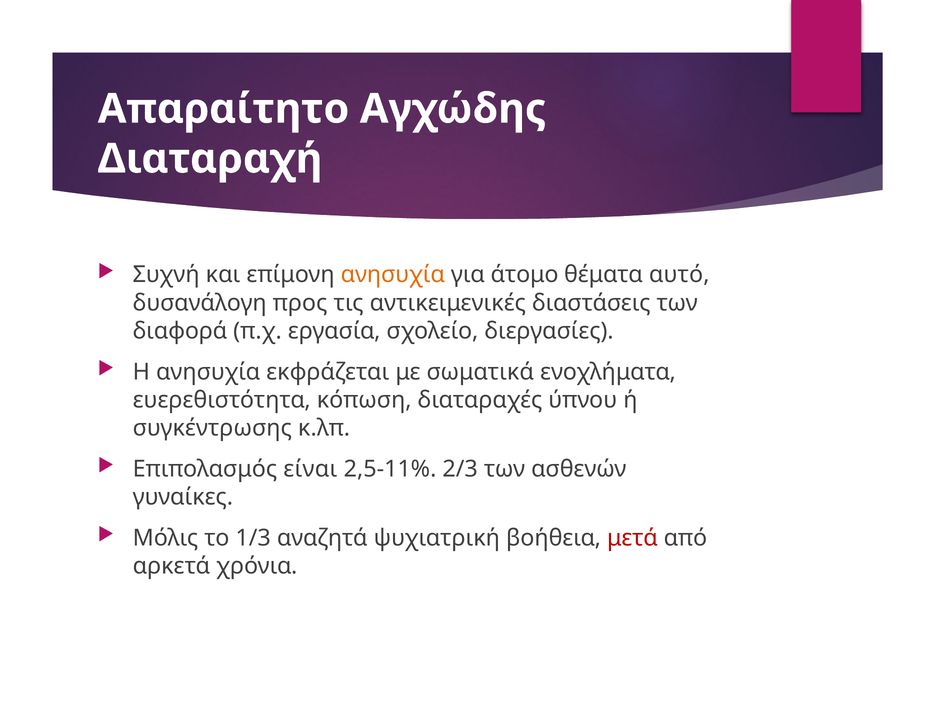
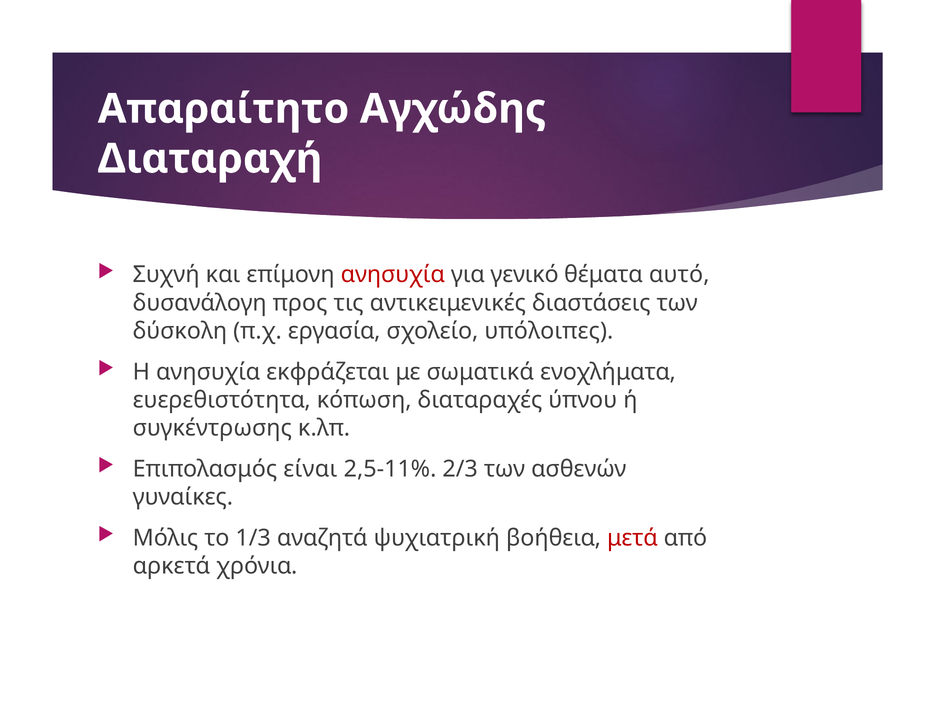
ανησυχία colour: orange -> red (393, 275)
άτομο: άτομο -> γενικό (525, 275)
διαφορά: διαφορά -> δύσκολη (180, 331)
διεργασίες: διεργασίες -> υπόλοιπες (549, 331)
